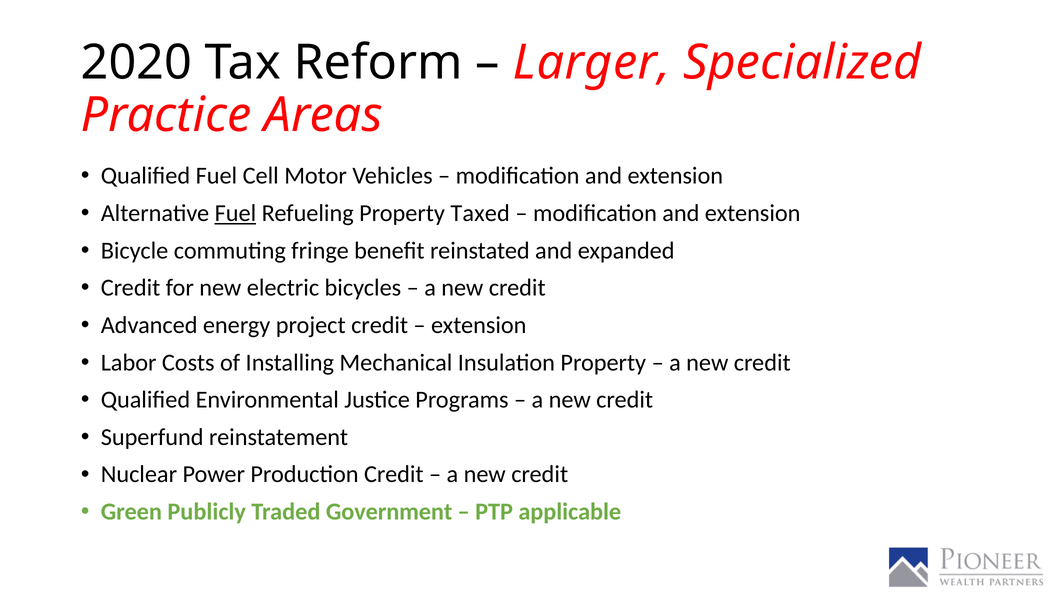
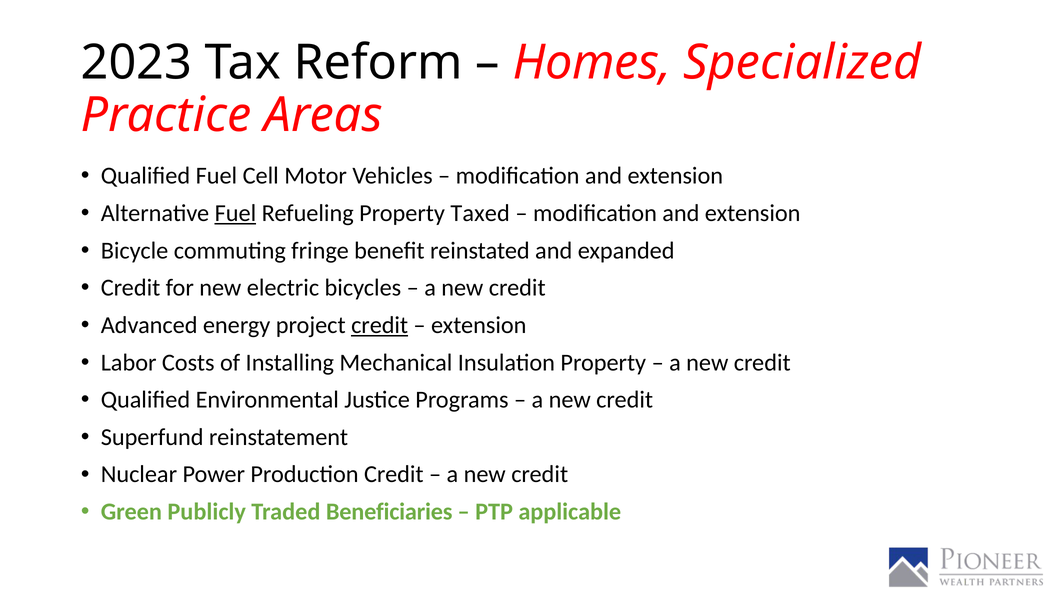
2020: 2020 -> 2023 (136, 63)
Larger: Larger -> Homes (592, 63)
credit underline: none -> present (380, 325)
Government: Government -> Beneficiaries (389, 512)
